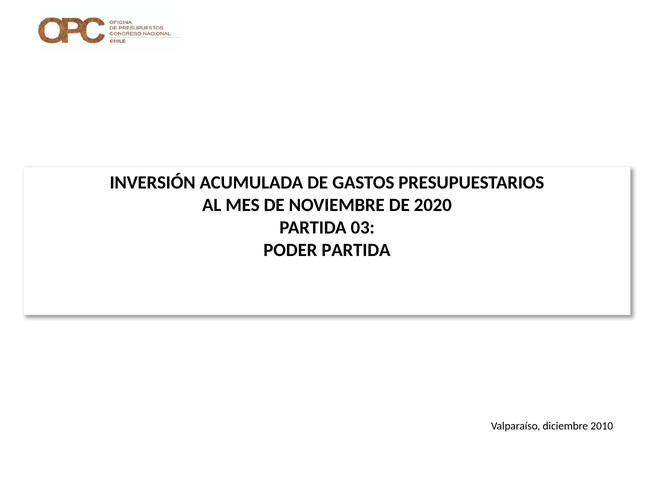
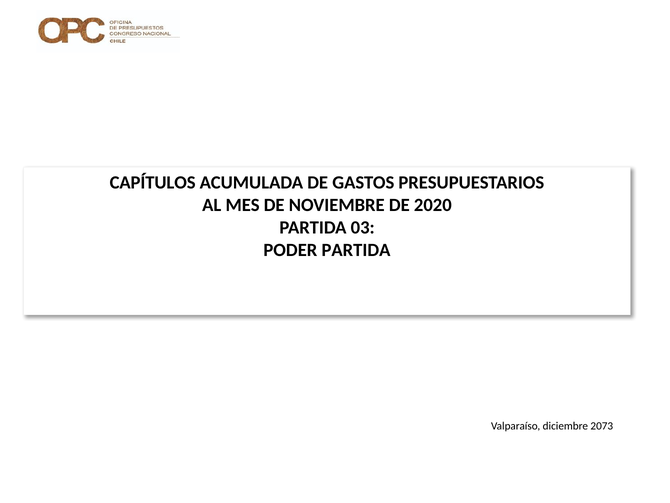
INVERSIÓN: INVERSIÓN -> CAPÍTULOS (153, 183)
2010: 2010 -> 2073 (602, 426)
